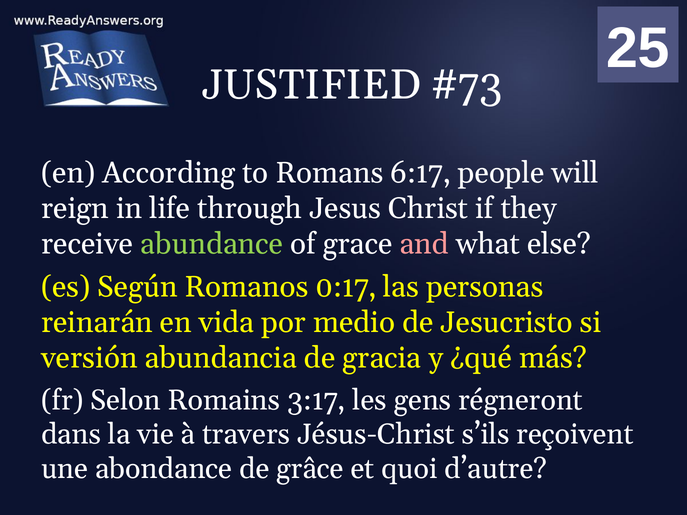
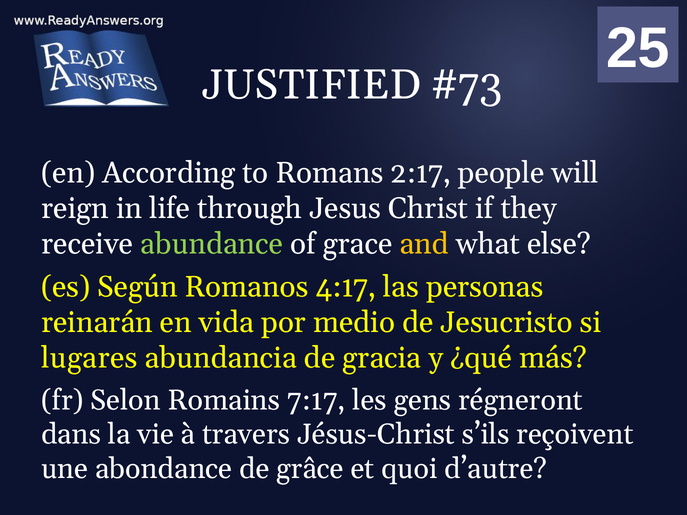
6:17: 6:17 -> 2:17 (421, 173)
and colour: pink -> yellow (424, 244)
0:17: 0:17 -> 4:17 (346, 287)
versión: versión -> lugares (89, 358)
3:17: 3:17 -> 7:17 (316, 400)
